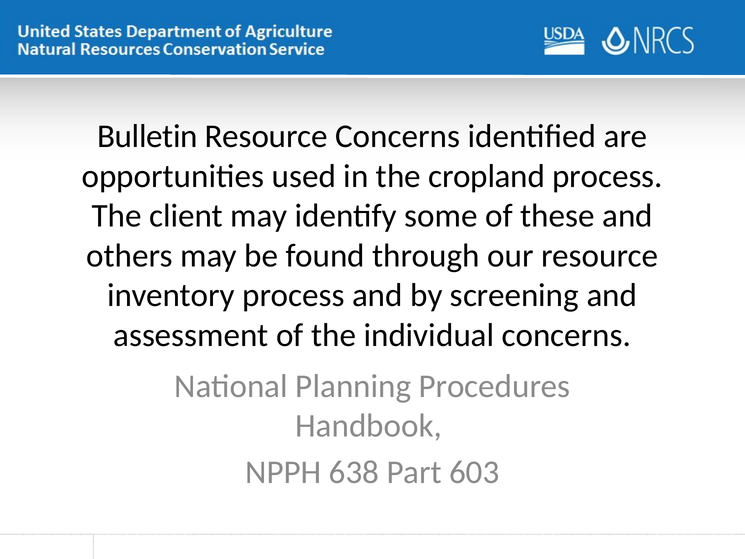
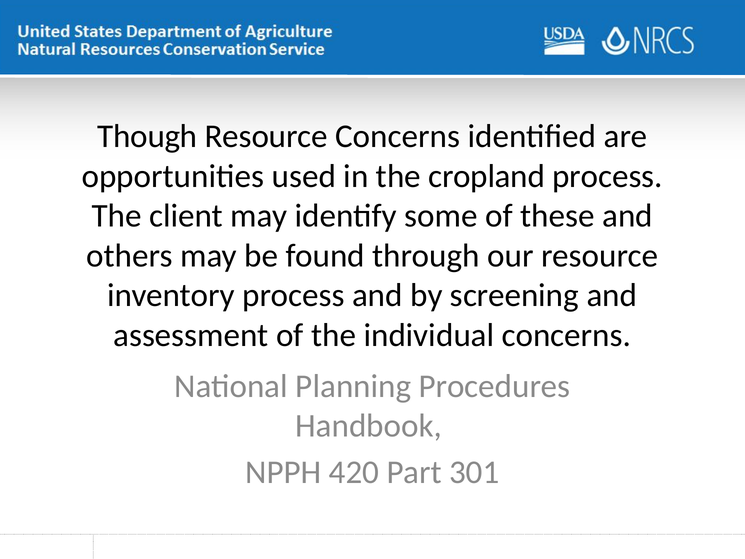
Bulletin: Bulletin -> Though (147, 136)
638: 638 -> 420 (354, 472)
603: 603 -> 301 (474, 472)
